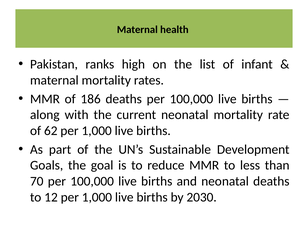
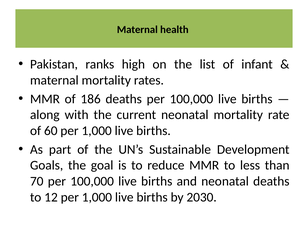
62: 62 -> 60 (51, 131)
